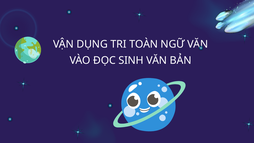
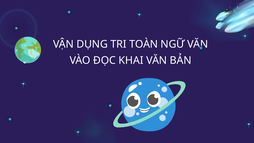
SINH: SINH -> KHAI (131, 60)
